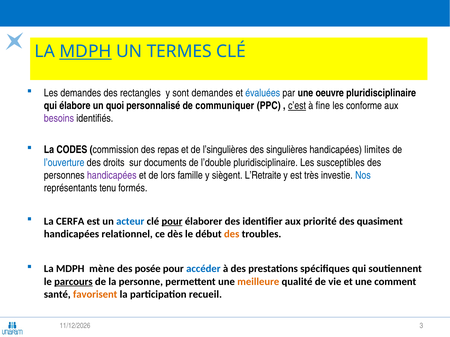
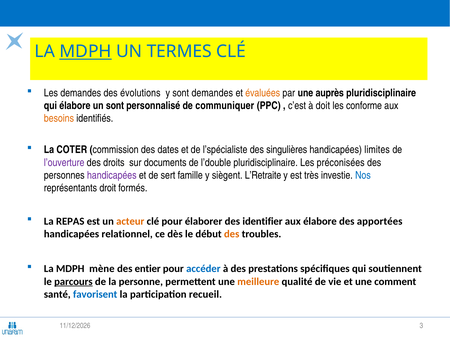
rectangles: rectangles -> évolutions (140, 93)
évaluées colour: blue -> orange (263, 93)
oeuvre: oeuvre -> auprès (330, 93)
un quoi: quoi -> sont (115, 106)
c’est underline: present -> none (297, 106)
fine: fine -> doit (323, 106)
besoins colour: purple -> orange (59, 119)
CODES: CODES -> COTER (72, 150)
repas: repas -> dates (168, 150)
l’singulières: l’singulières -> l’spécialiste (225, 150)
l’ouverture colour: blue -> purple (64, 163)
susceptibles: susceptibles -> préconisées (341, 163)
lors: lors -> sert (168, 176)
tenu: tenu -> droit (108, 188)
CERFA: CERFA -> REPAS (70, 222)
acteur colour: blue -> orange (130, 222)
pour underline: present -> none (172, 222)
aux priorité: priorité -> élabore (320, 222)
quasiment: quasiment -> apportées (380, 222)
posée: posée -> entier (148, 269)
favorisent colour: orange -> blue (95, 295)
